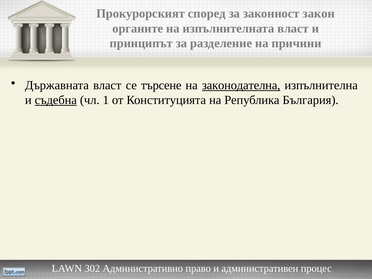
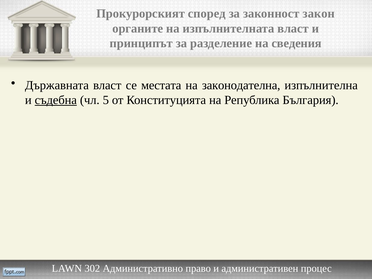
причини: причини -> сведения (297, 43)
търсене: търсене -> местата (161, 85)
законодателна underline: present -> none (241, 85)
1: 1 -> 5 (106, 100)
